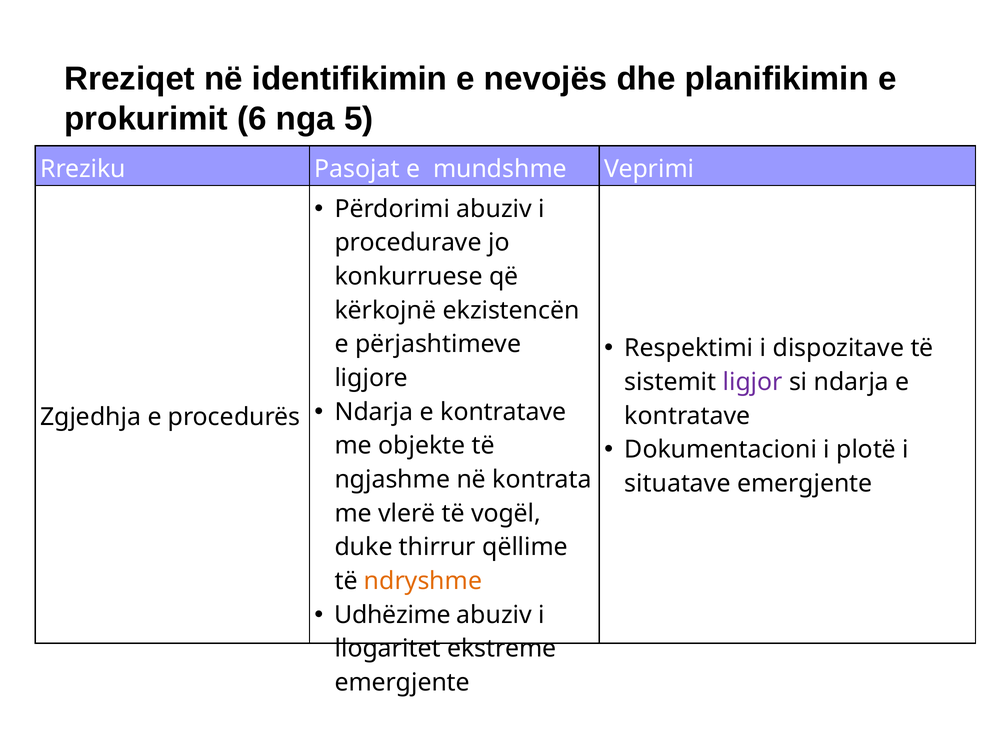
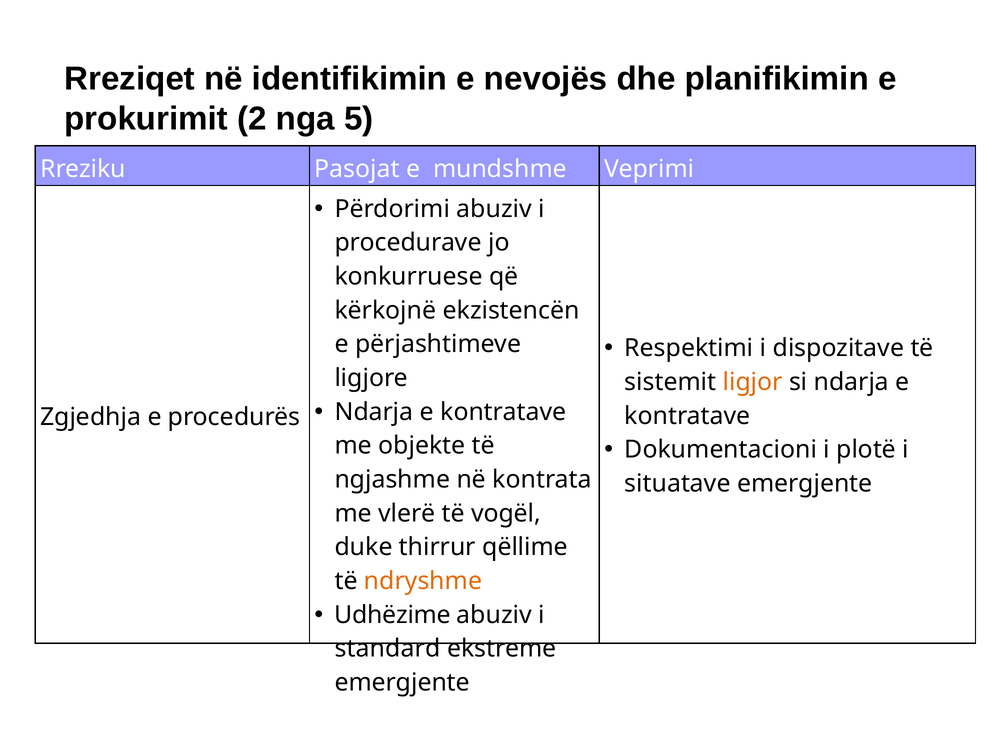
6: 6 -> 2 (252, 119)
ligjor colour: purple -> orange (753, 382)
llogaritet: llogaritet -> standard (388, 649)
